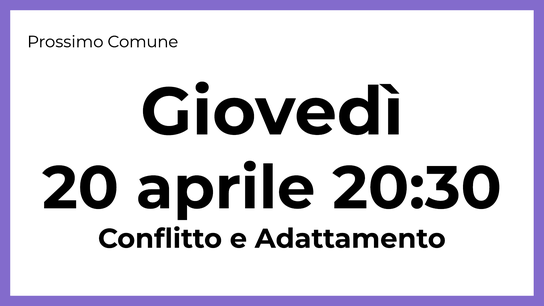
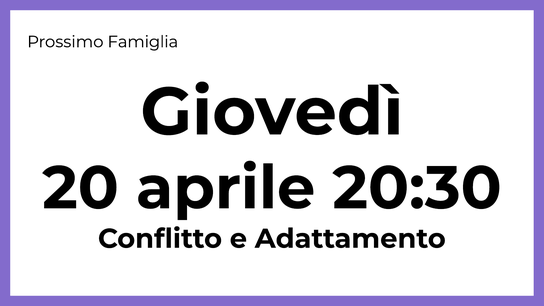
Comune: Comune -> Famiglia (143, 42)
